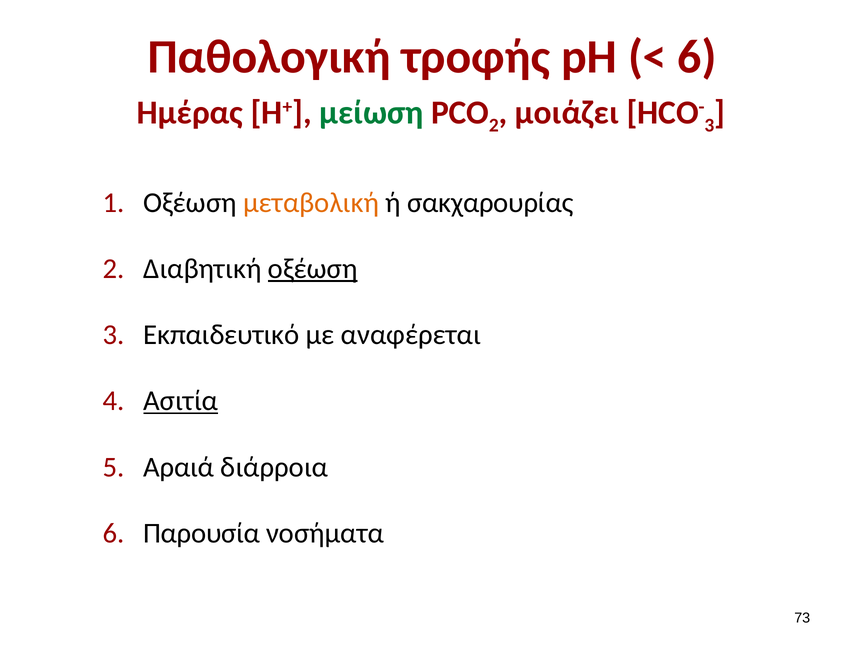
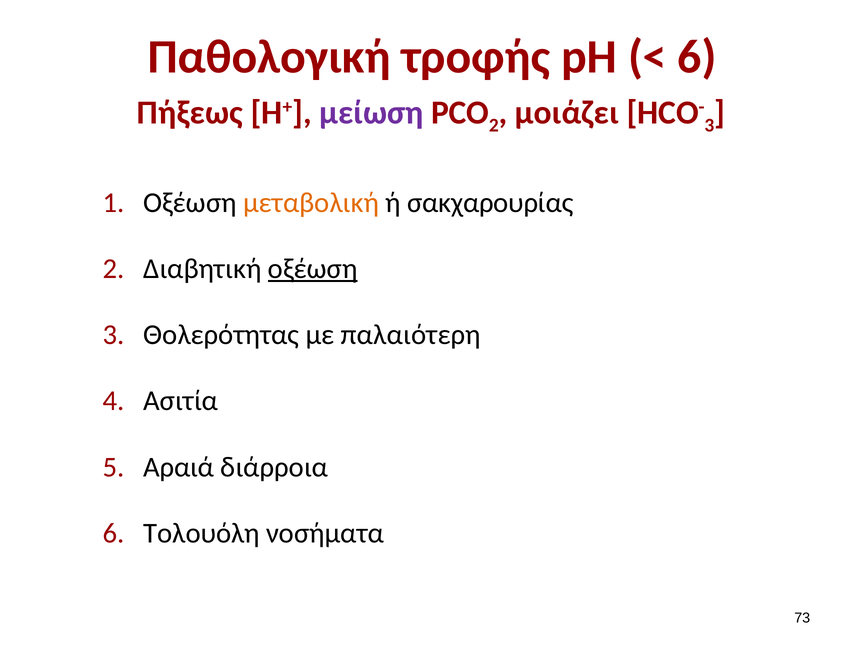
Ημέρας: Ημέρας -> Πήξεως (190, 112)
μείωση colour: green -> purple (371, 112)
Εκπαιδευτικό: Εκπαιδευτικό -> Θολερότητας (221, 335)
αναφέρεται: αναφέρεται -> παλαιότερη (411, 335)
Ασιτία underline: present -> none (181, 401)
Παρουσία: Παρουσία -> Τολουόλη (202, 533)
